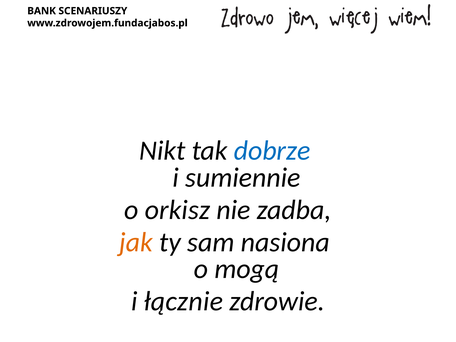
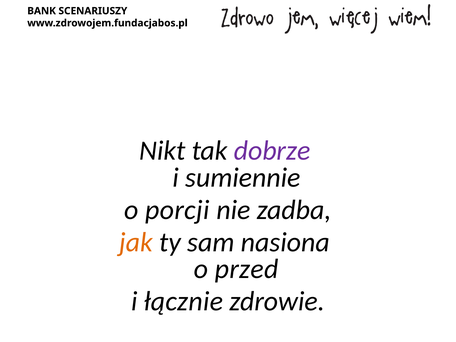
dobrze colour: blue -> purple (272, 151)
orkisz: orkisz -> porcji (177, 210)
mogą: mogą -> przed (247, 269)
